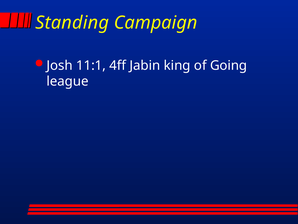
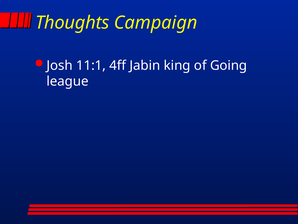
Standing: Standing -> Thoughts (72, 23)
